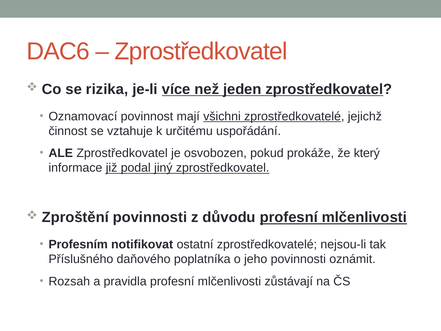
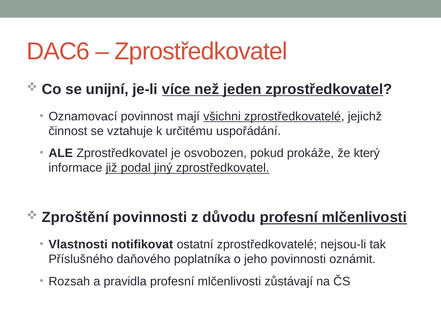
rizika: rizika -> unijní (107, 89)
Profesním: Profesním -> Vlastnosti (78, 244)
